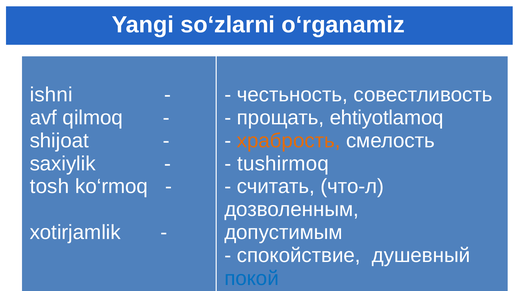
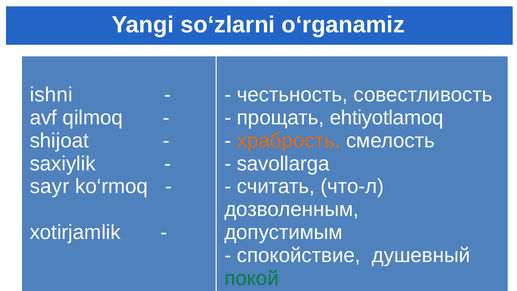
tushirmoq: tushirmoq -> savollarga (283, 164)
tosh: tosh -> sayr (49, 186)
покой colour: blue -> green (252, 278)
